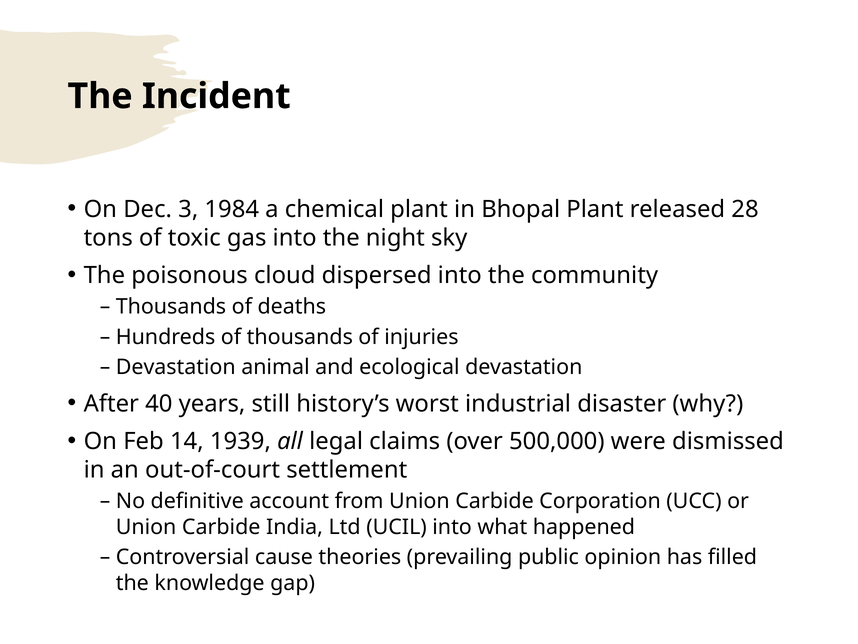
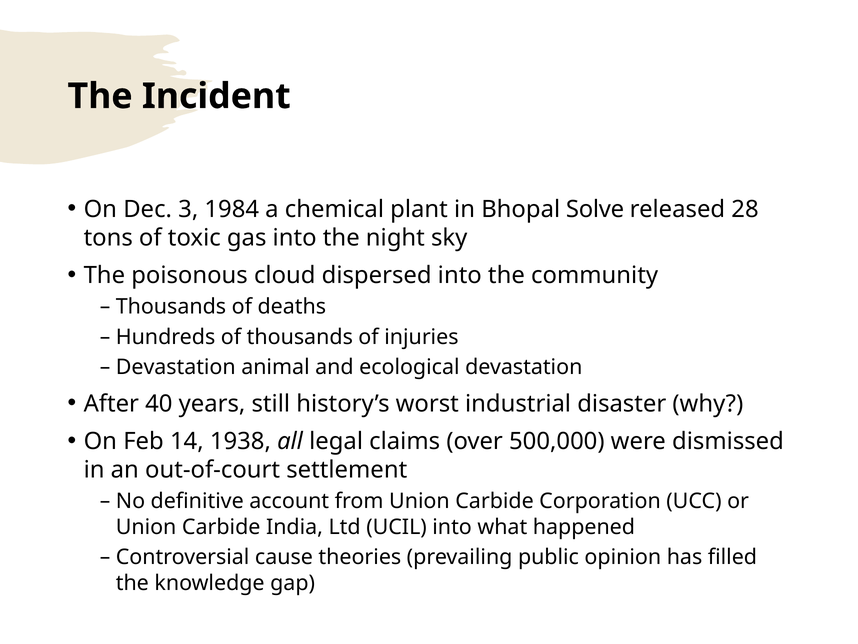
Bhopal Plant: Plant -> Solve (595, 209)
1939: 1939 -> 1938 (240, 441)
